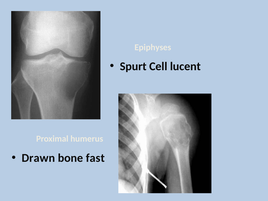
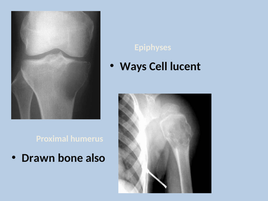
Spurt: Spurt -> Ways (133, 66)
fast: fast -> also (95, 158)
